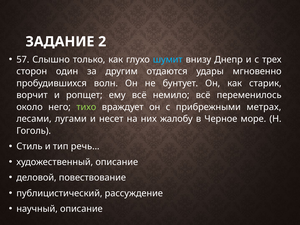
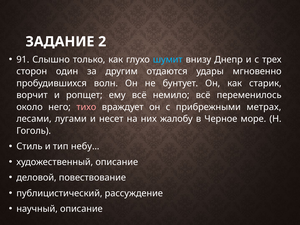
57: 57 -> 91 (23, 60)
тихо colour: light green -> pink (86, 107)
речь…: речь… -> небу… (85, 146)
